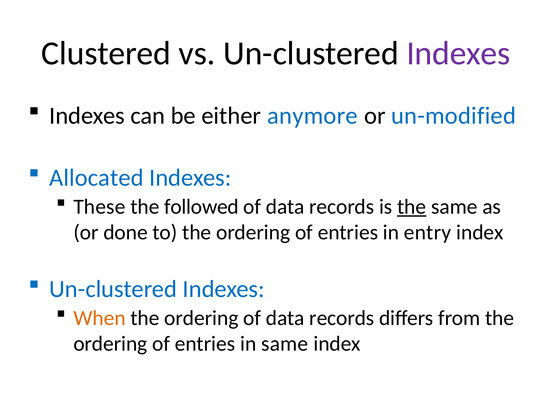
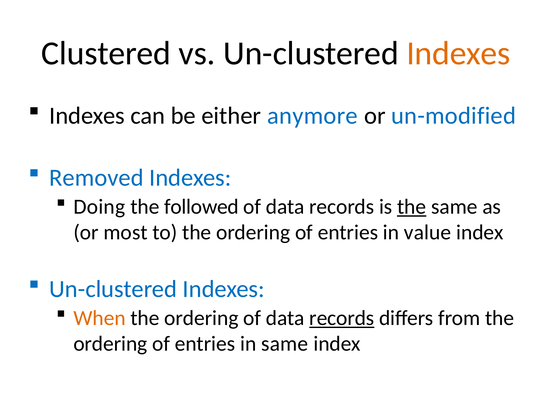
Indexes colour: purple -> orange (458, 53)
Allocated: Allocated -> Removed (96, 178)
These: These -> Doing (99, 207)
done: done -> most (126, 232)
entry: entry -> value (428, 232)
records underline: none -> present (342, 318)
